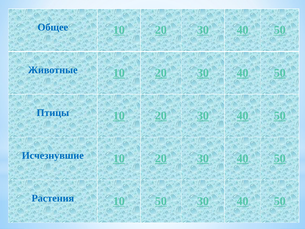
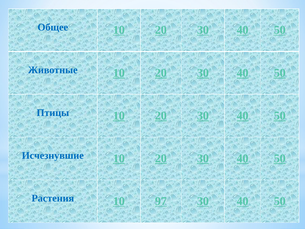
10 50: 50 -> 97 (161, 201)
